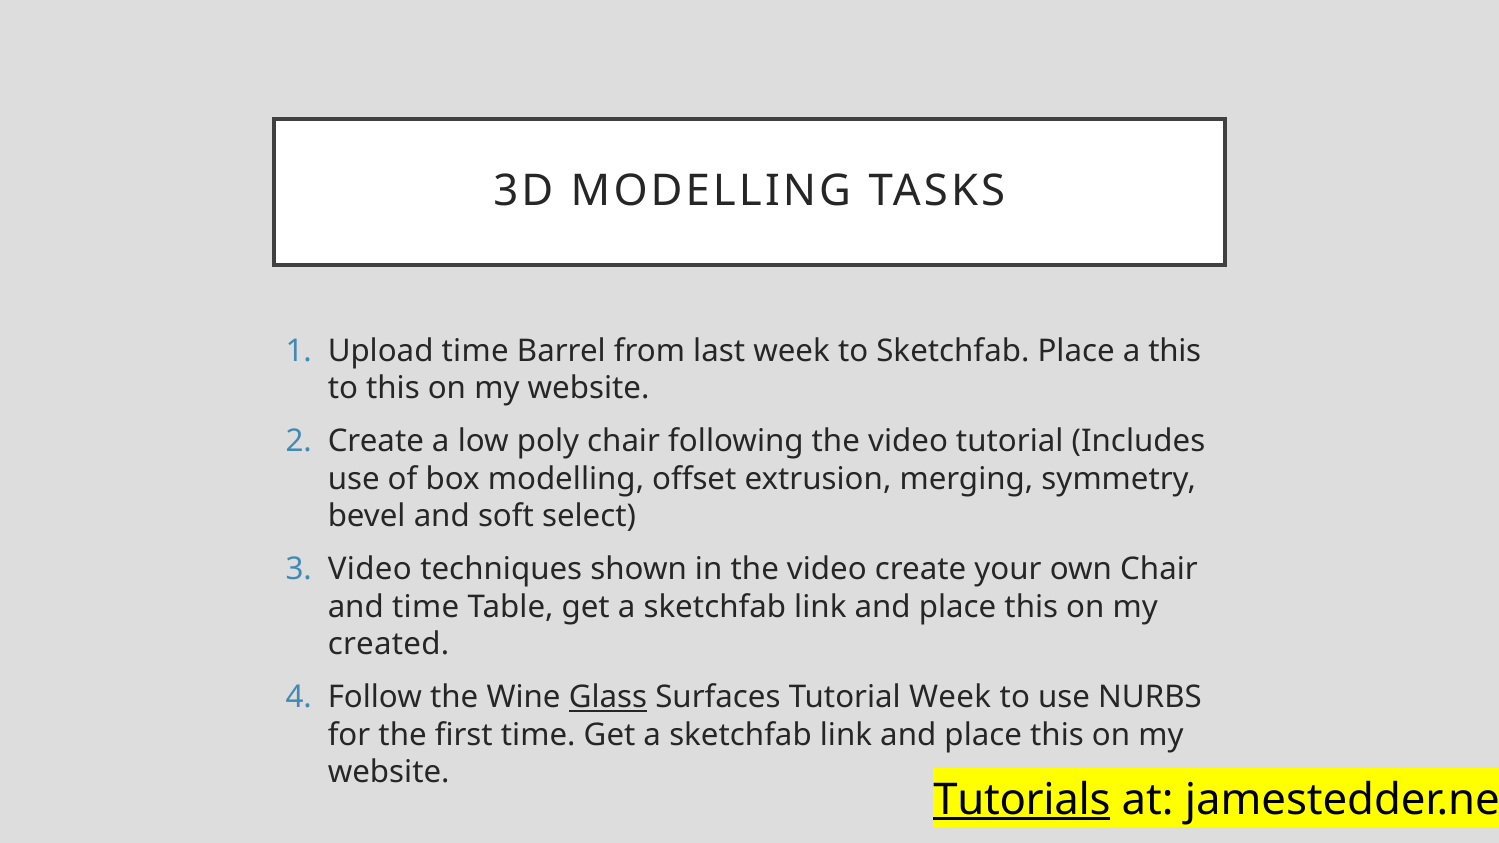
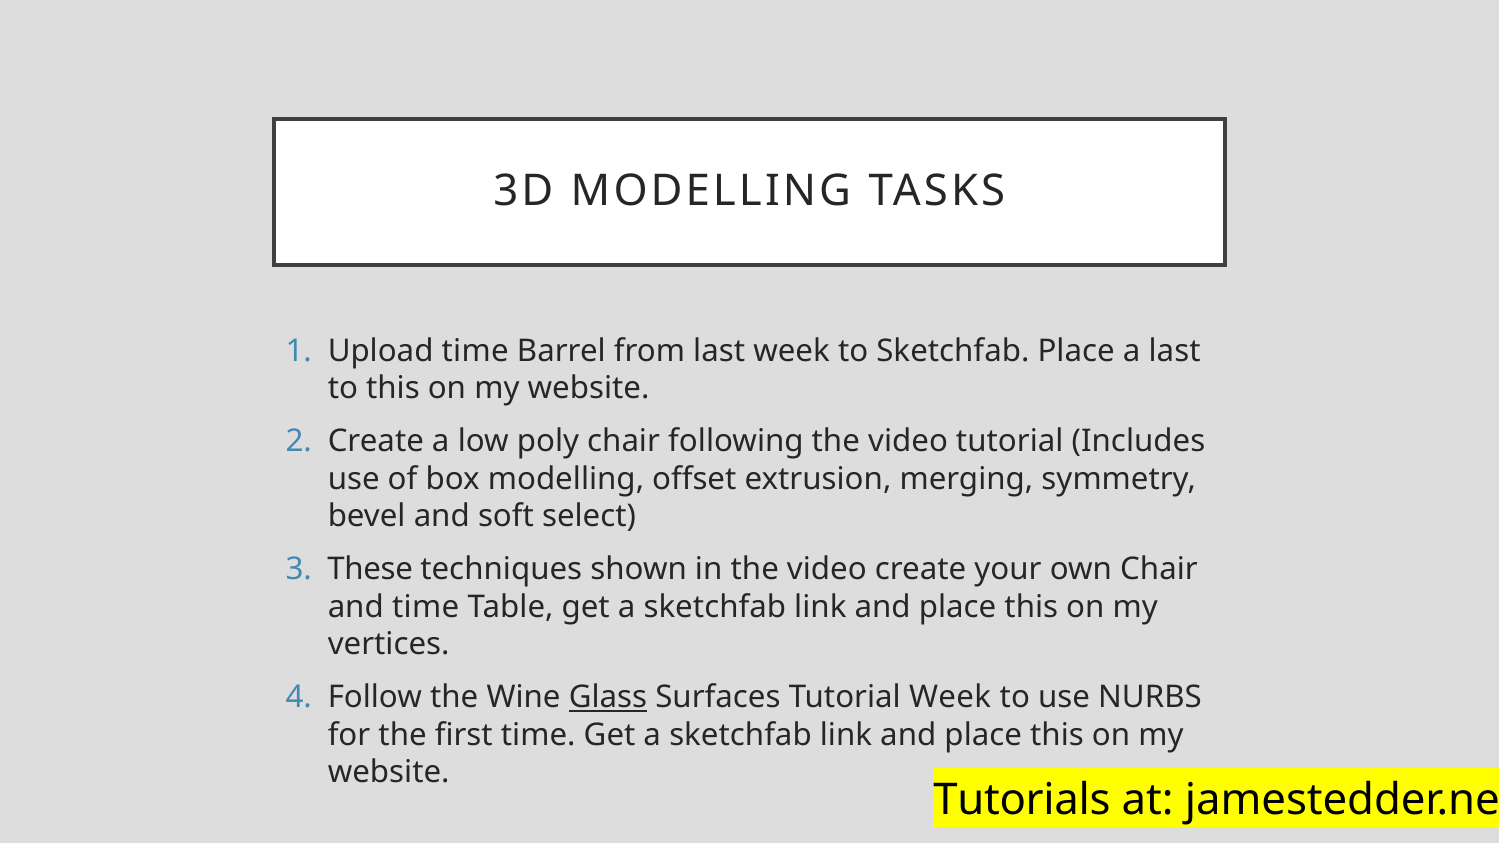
a this: this -> last (1175, 351)
Video: Video -> These (370, 570)
created: created -> vertices (389, 645)
Tutorials underline: present -> none (1022, 800)
